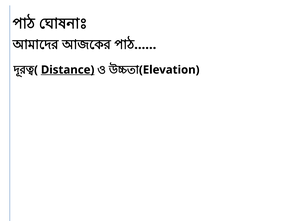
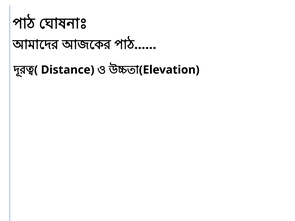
Distance underline: present -> none (68, 70)
